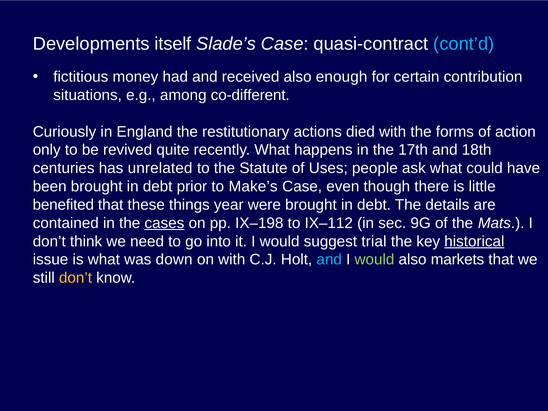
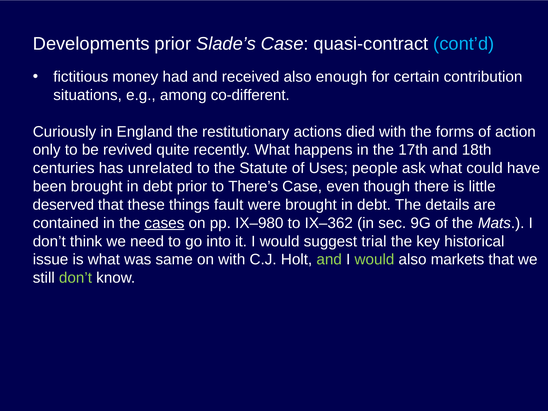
Developments itself: itself -> prior (173, 44)
Make’s: Make’s -> There’s (253, 186)
benefited: benefited -> deserved (63, 205)
year: year -> fault (229, 205)
IX–198: IX–198 -> IX–980 (259, 223)
IX–112: IX–112 -> IX–362 (329, 223)
historical underline: present -> none (474, 241)
down: down -> same (174, 260)
and colour: light blue -> light green (329, 260)
don’t colour: yellow -> light green (75, 278)
